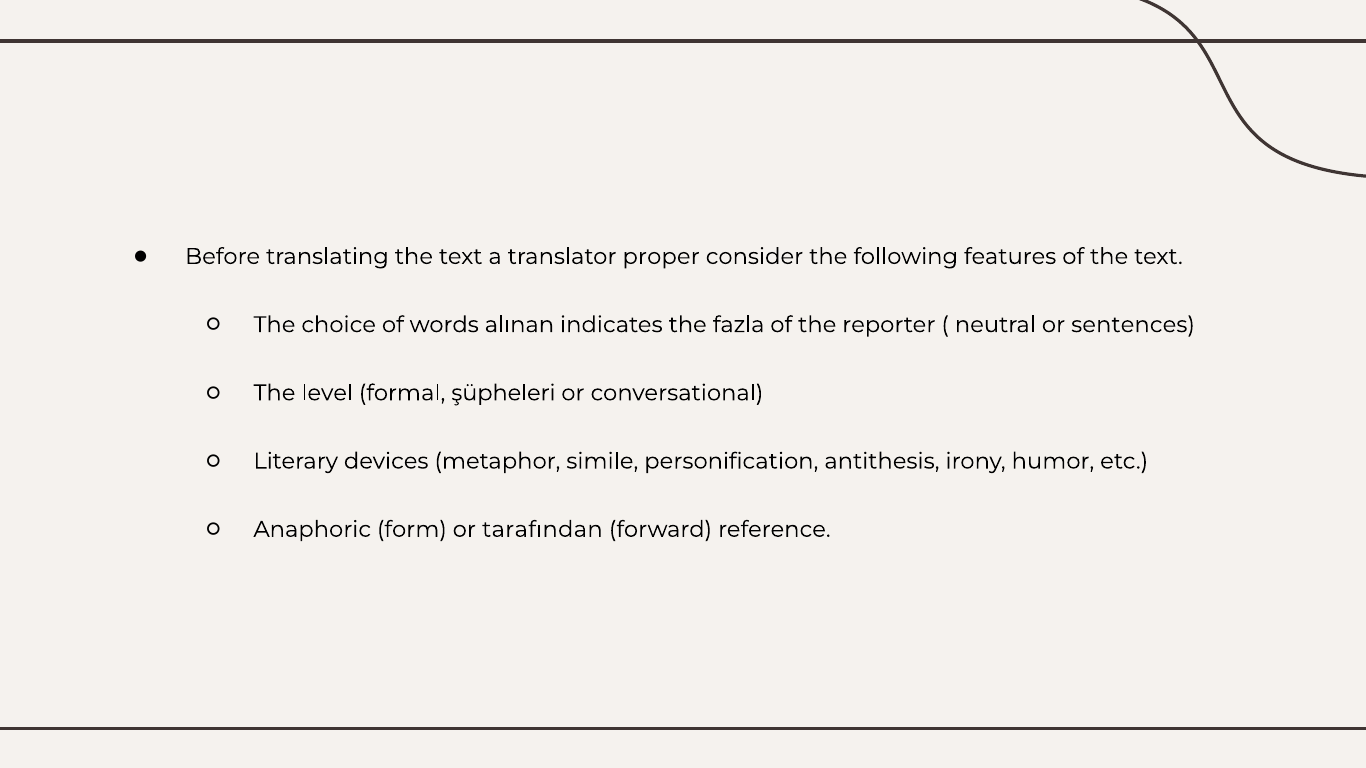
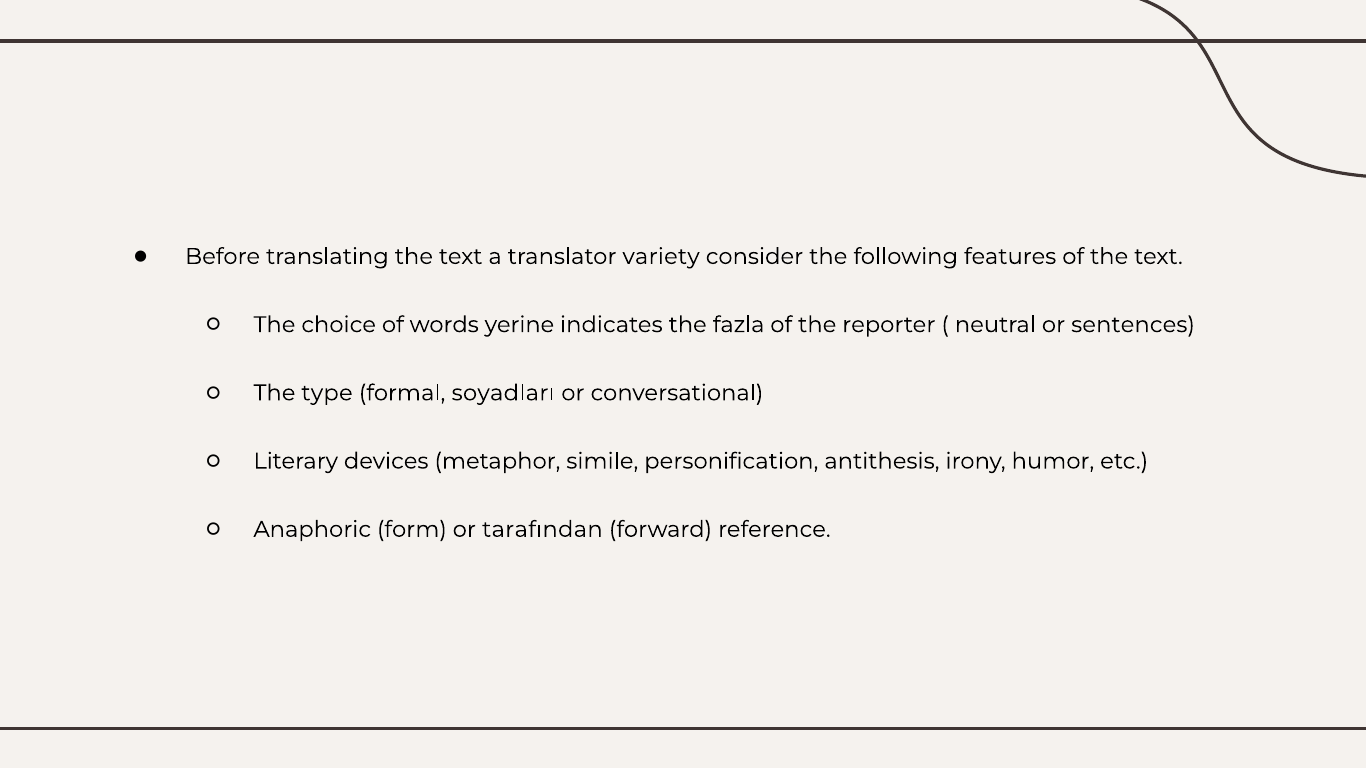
proper: proper -> variety (661, 257)
alınan: alınan -> yerine (519, 325)
level: level -> type (327, 393)
şüpheleri: şüpheleri -> soyadları (503, 393)
